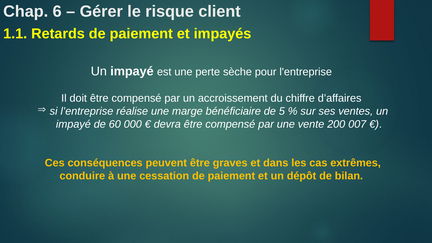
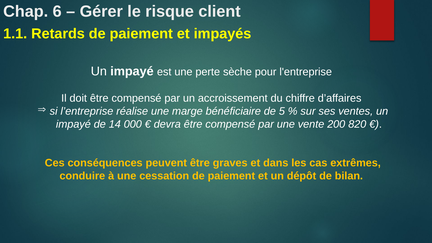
60: 60 -> 14 (115, 124)
007: 007 -> 820 (357, 124)
